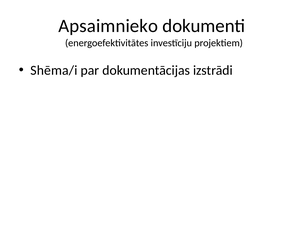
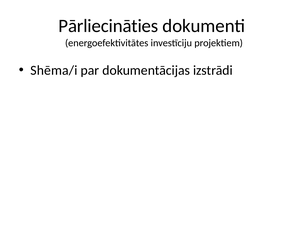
Apsaimnieko: Apsaimnieko -> Pārliecināties (108, 26)
